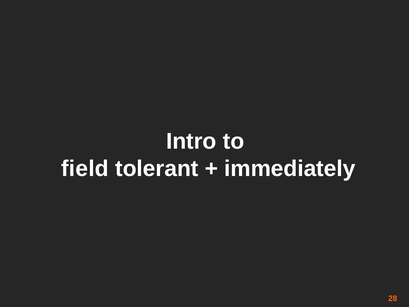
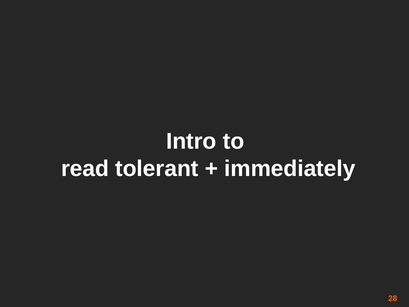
field: field -> read (85, 169)
